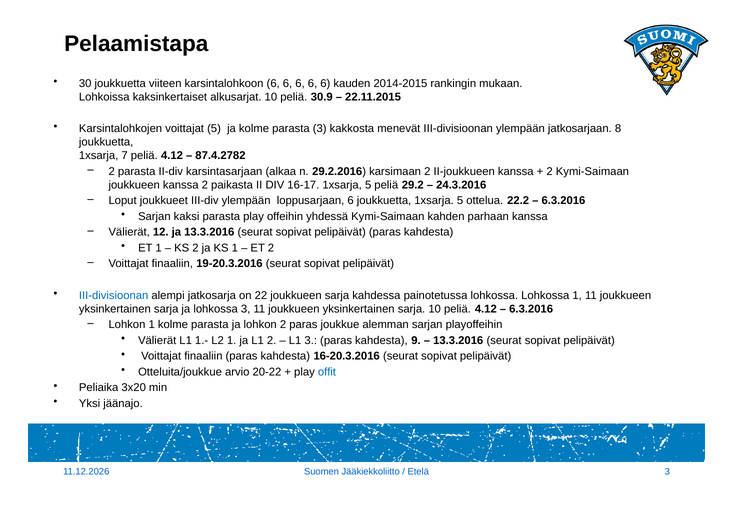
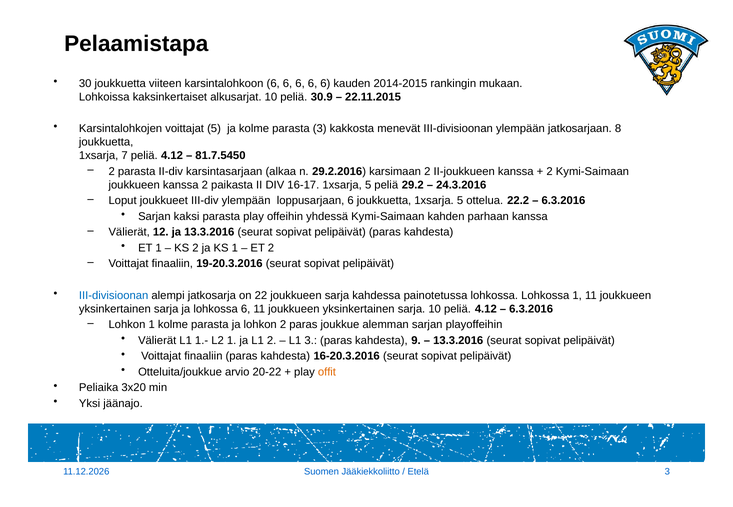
87.4.2782: 87.4.2782 -> 81.7.5450 (220, 156)
lohkossa 3: 3 -> 6 (246, 309)
offit colour: blue -> orange (327, 372)
